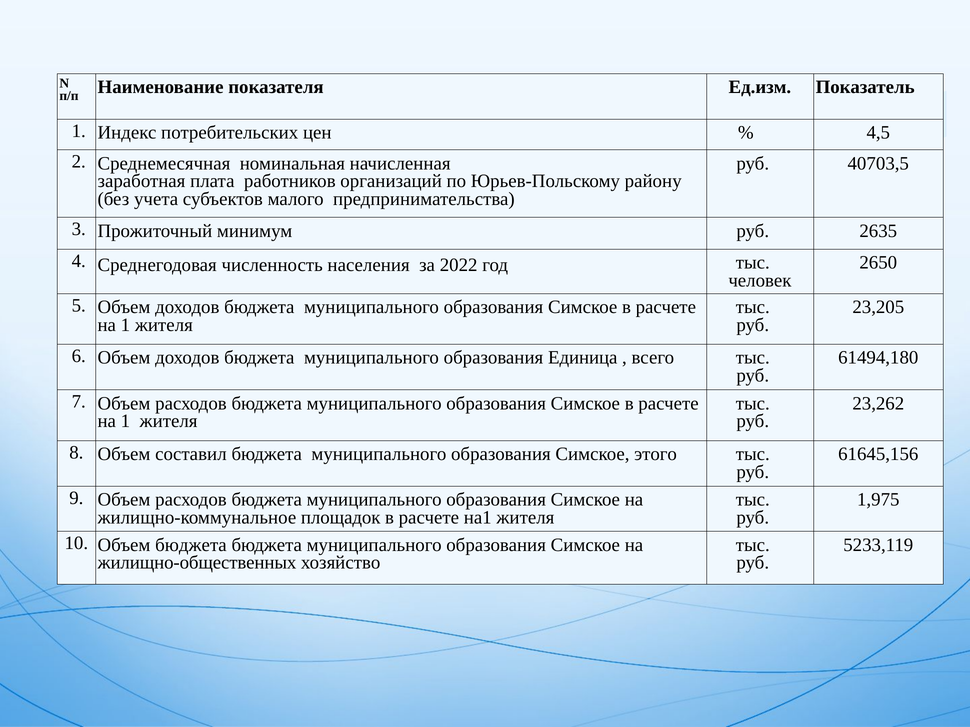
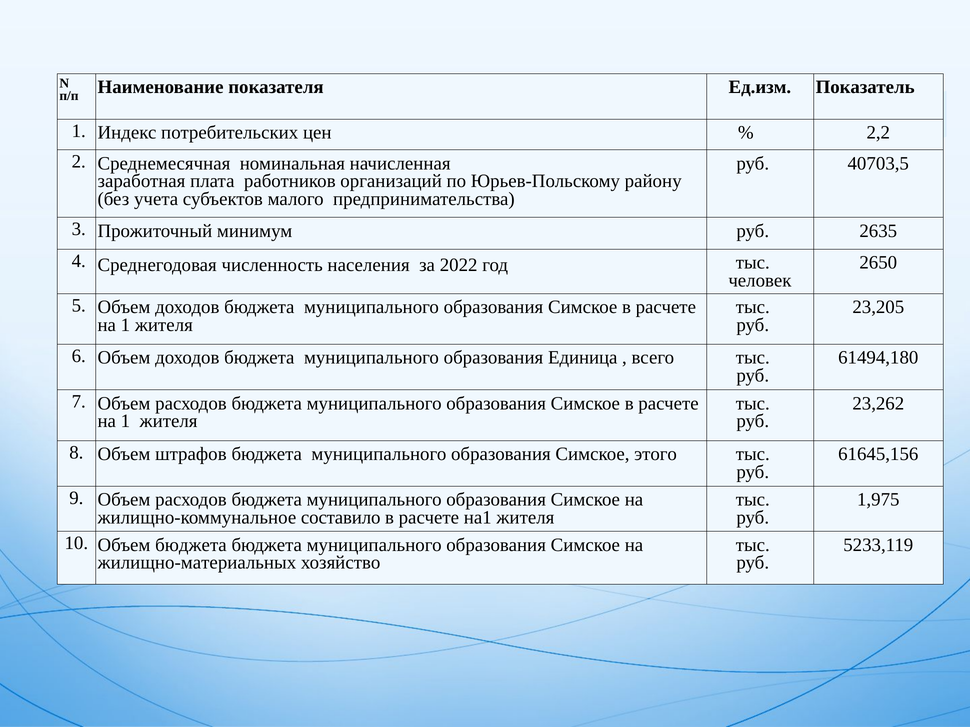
4,5: 4,5 -> 2,2 (878, 133)
составил: составил -> штрафов (191, 454)
площадок: площадок -> составило (341, 518)
жилищно-общественных: жилищно-общественных -> жилищно-материальных (197, 563)
